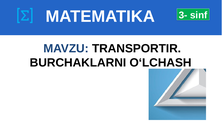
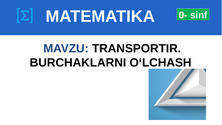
3-: 3- -> 0- (183, 15)
